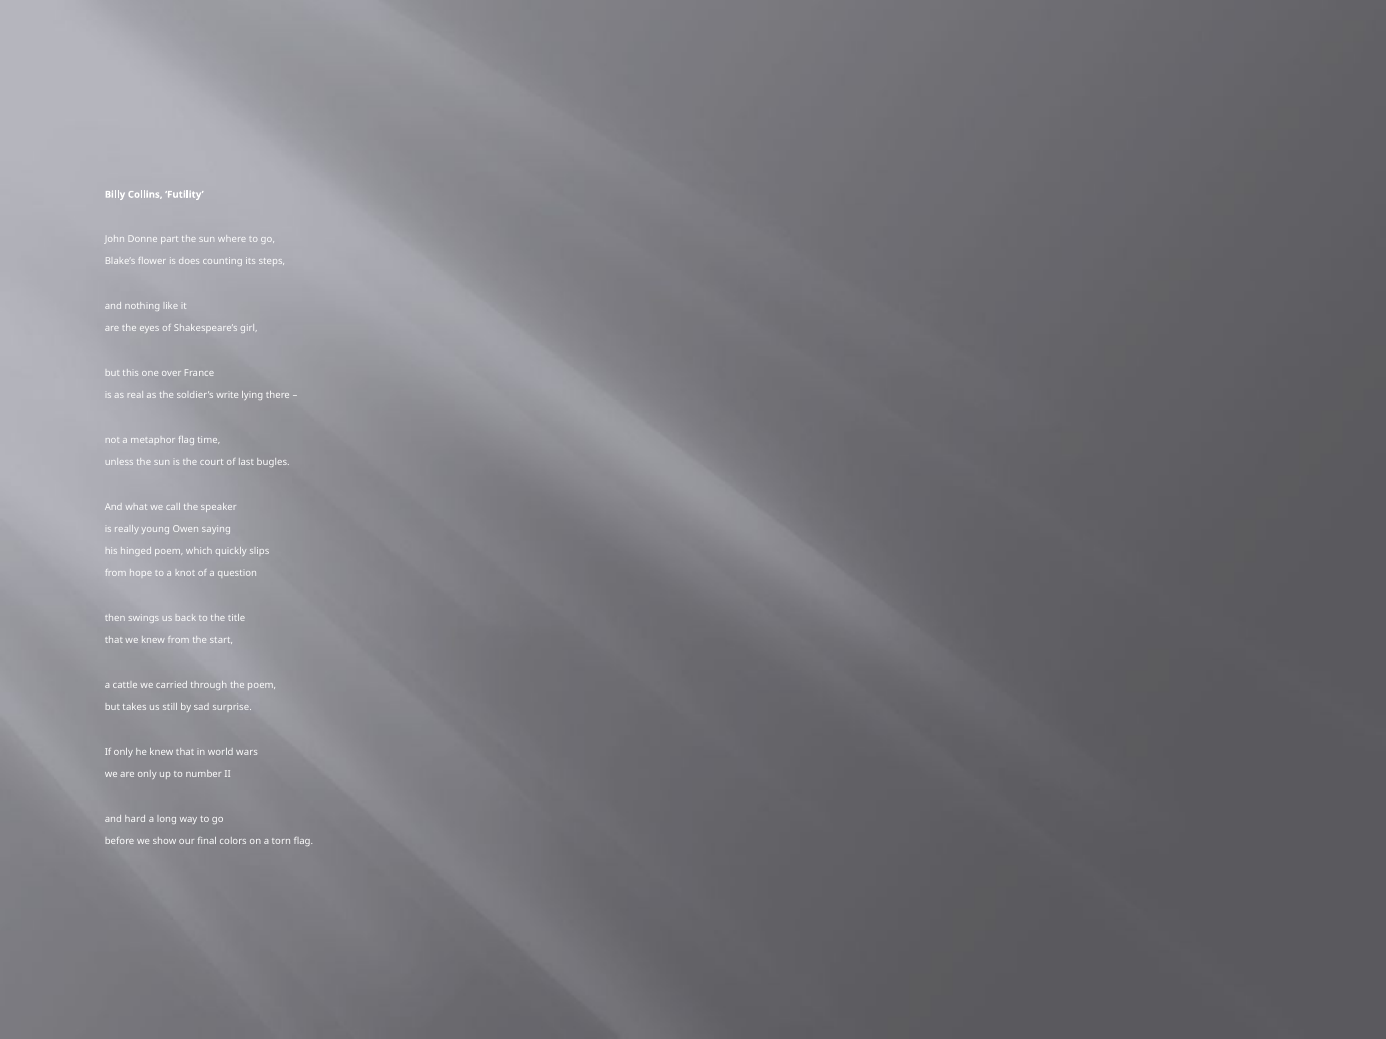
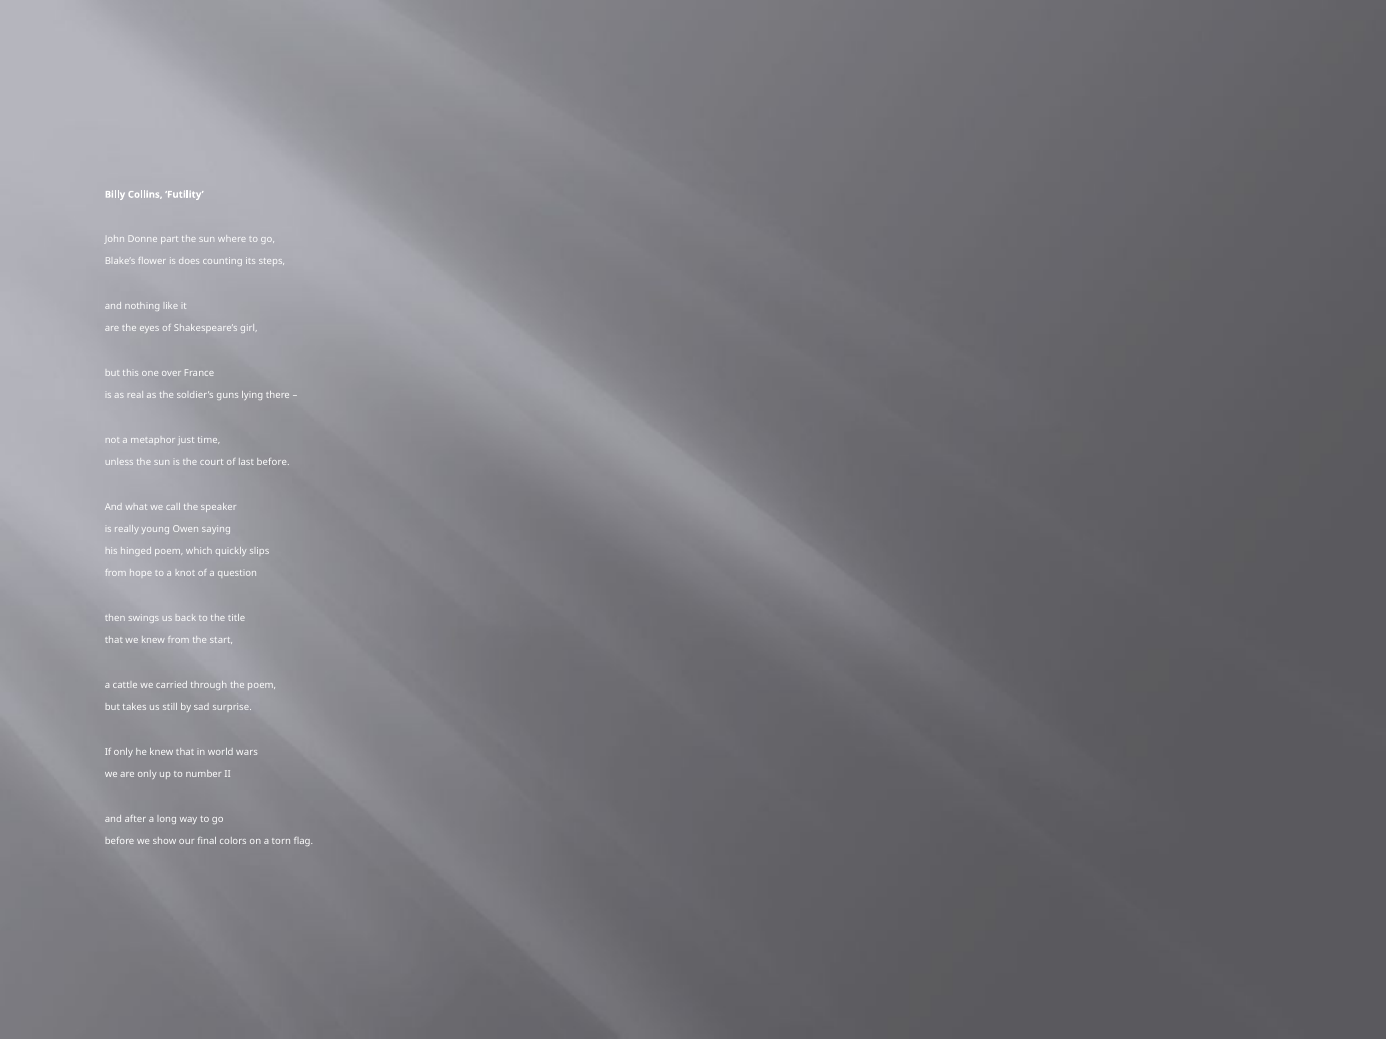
write: write -> guns (228, 395)
metaphor flag: flag -> just (186, 440)
last bugles: bugles -> before (273, 462)
hard: hard -> after (135, 820)
